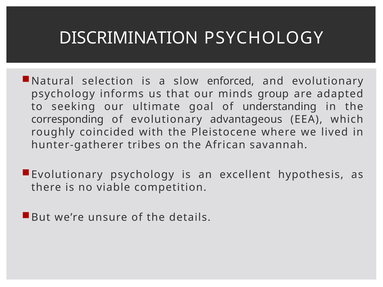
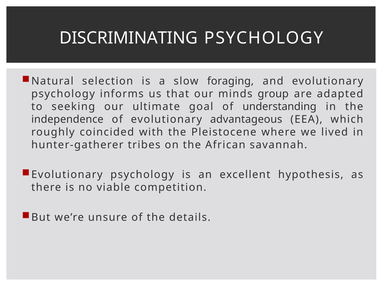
DISCRIMINATION: DISCRIMINATION -> DISCRIMINATING (129, 38)
enforced: enforced -> foraging (231, 81)
corresponding: corresponding -> independence (67, 119)
